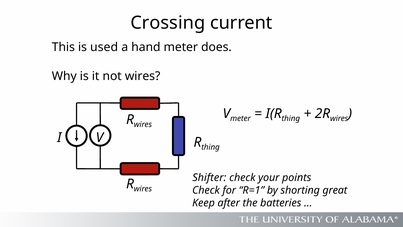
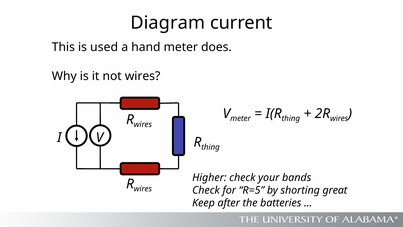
Crossing: Crossing -> Diagram (168, 23)
Shifter: Shifter -> Higher (209, 177)
points: points -> bands (297, 177)
R=1: R=1 -> R=5 (252, 190)
